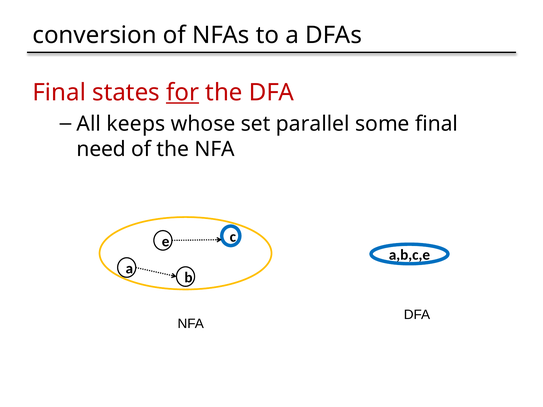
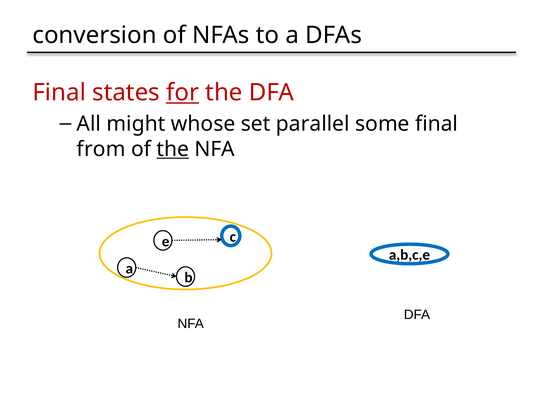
keeps: keeps -> might (136, 124)
need: need -> from (101, 149)
the underline: none -> present (173, 149)
